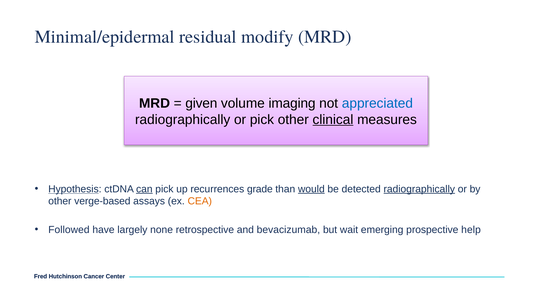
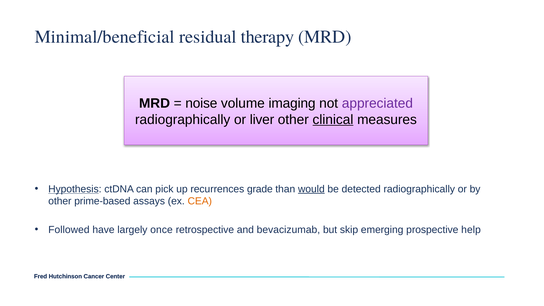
Minimal/epidermal: Minimal/epidermal -> Minimal/beneficial (105, 37)
modify: modify -> therapy (267, 37)
given: given -> noise (201, 103)
appreciated colour: blue -> purple (377, 103)
or pick: pick -> liver (262, 120)
can underline: present -> none (144, 189)
radiographically underline: present -> none (419, 189)
verge-based: verge-based -> prime-based (102, 201)
none: none -> once (162, 230)
wait: wait -> skip (349, 230)
